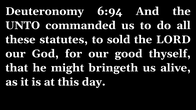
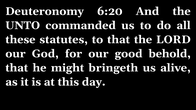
6:94: 6:94 -> 6:20 (110, 11)
to sold: sold -> that (119, 40)
thyself: thyself -> behold (170, 54)
